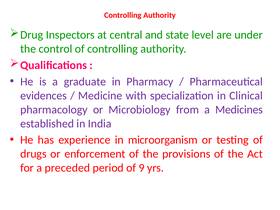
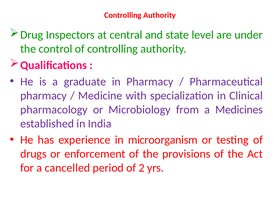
evidences: evidences -> pharmacy (44, 96)
preceded: preceded -> cancelled (67, 168)
9: 9 -> 2 (142, 168)
